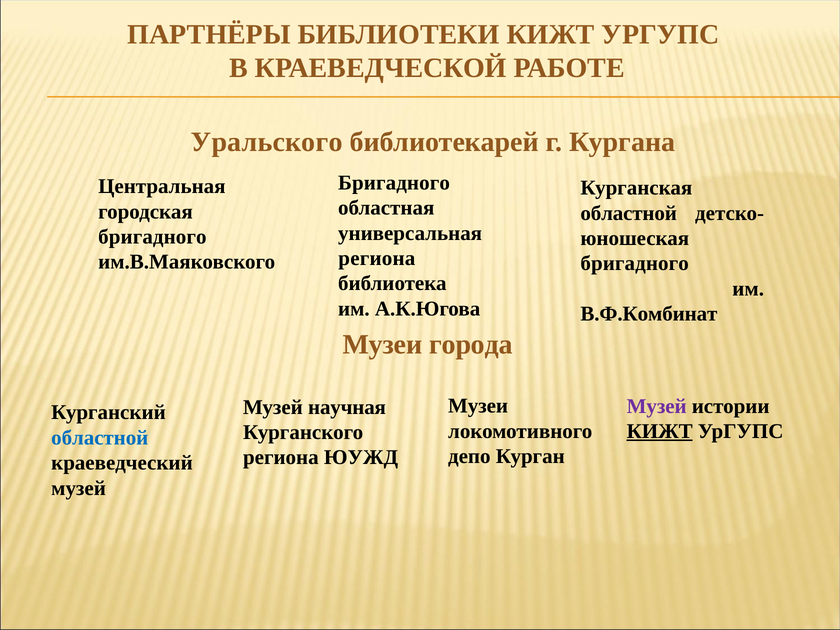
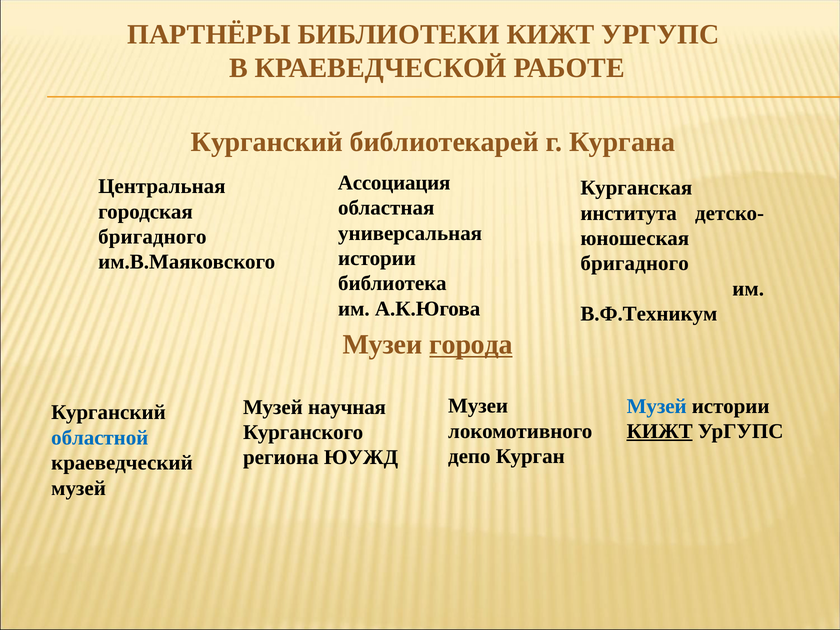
Уральского: Уральского -> Курганский (267, 142)
Бригадного: Бригадного -> Ассоциация (394, 183)
областной: областной -> института (629, 213)
региона: региона -> истории (377, 258)
В.Ф.Комбинат: В.Ф.Комбинат -> В.Ф.Техникум (649, 314)
города underline: none -> present (471, 345)
Музей colour: purple -> blue (657, 406)
